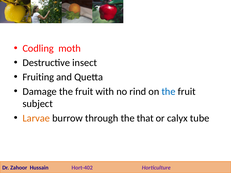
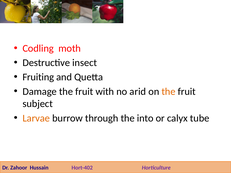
rind: rind -> arid (138, 92)
the colour: blue -> orange (169, 92)
that: that -> into (145, 118)
